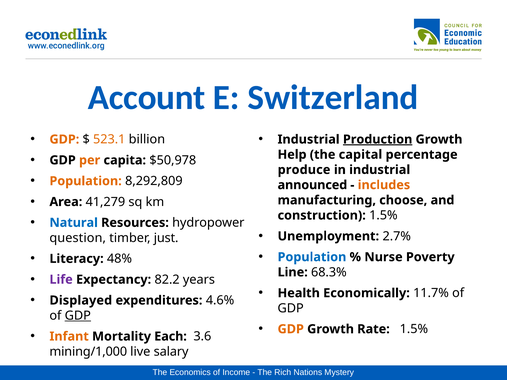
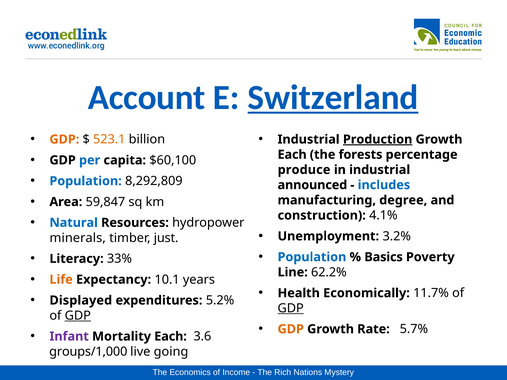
Switzerland underline: none -> present (333, 98)
Help: Help -> Each (292, 155)
capital: capital -> forests (361, 155)
per colour: orange -> blue (90, 160)
$50,978: $50,978 -> $60,100 (173, 160)
Population colour: orange -> blue (86, 181)
includes colour: orange -> blue (384, 185)
41,279: 41,279 -> 59,847 (105, 202)
choose: choose -> degree (403, 200)
construction 1.5%: 1.5% -> 4.1% (383, 216)
2.7%: 2.7% -> 3.2% (397, 236)
question: question -> minerals (78, 238)
Nurse: Nurse -> Basics (384, 257)
48%: 48% -> 33% (119, 259)
68.3%: 68.3% -> 62.2% (329, 272)
Life colour: purple -> orange (61, 280)
82.2: 82.2 -> 10.1 (167, 280)
4.6%: 4.6% -> 5.2% (220, 301)
GDP underline: none -> present (291, 308)
Rate 1.5%: 1.5% -> 5.7% (414, 329)
Infant colour: orange -> purple (69, 337)
mining/1,000: mining/1,000 -> groups/1,000 (88, 352)
salary: salary -> going (171, 352)
